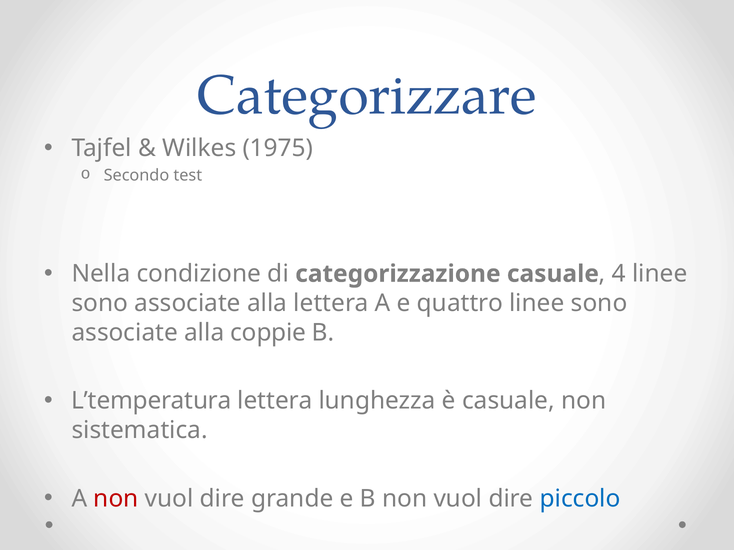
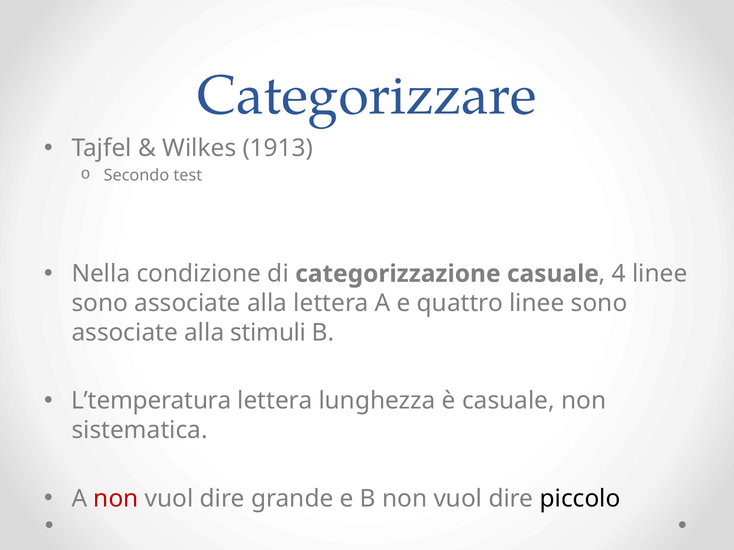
1975: 1975 -> 1913 (278, 149)
coppie: coppie -> stimuli (268, 333)
piccolo colour: blue -> black (580, 499)
